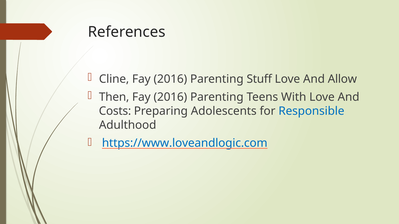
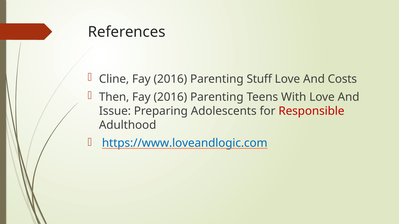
Allow: Allow -> Costs (342, 79)
Costs: Costs -> Issue (115, 111)
Responsible colour: blue -> red (311, 111)
